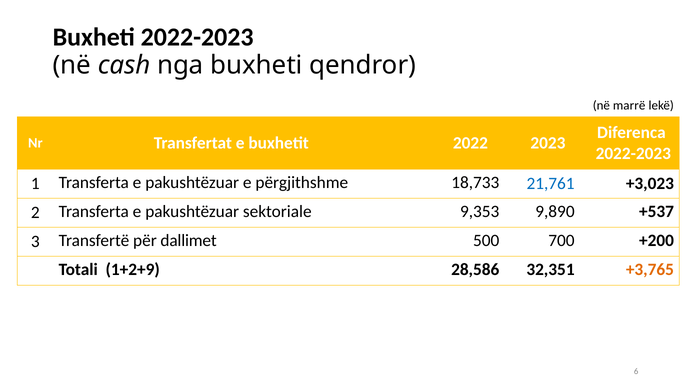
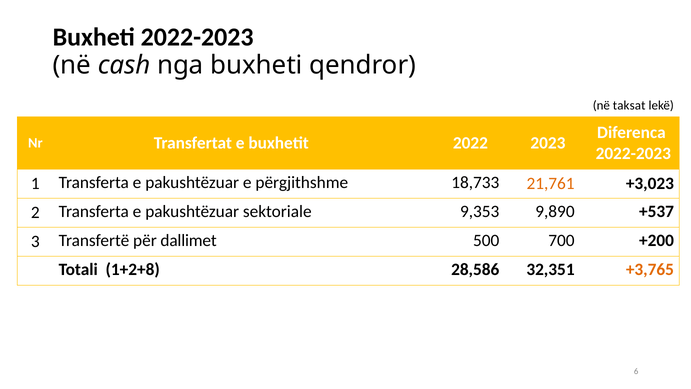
marrë: marrë -> taksat (629, 105)
21,761 colour: blue -> orange (551, 184)
1+2+9: 1+2+9 -> 1+2+8 (133, 269)
